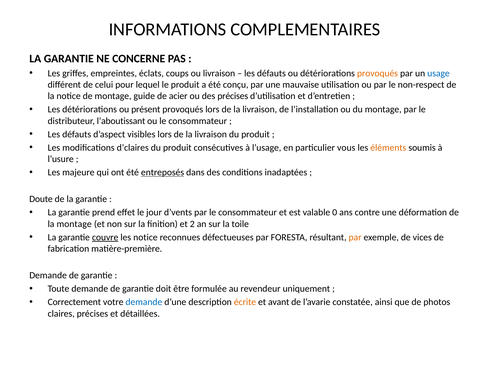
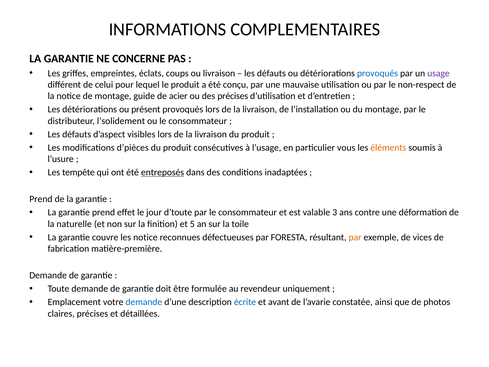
provoqués colour: orange -> blue (377, 73)
usage colour: blue -> purple (438, 73)
l’aboutissant: l’aboutissant -> l’solidement (121, 121)
d’claires: d’claires -> d’pièces (133, 148)
majeure: majeure -> tempête (78, 172)
Doute: Doute -> Prend (41, 199)
d’vents: d’vents -> d’toute (178, 212)
0: 0 -> 3 (335, 212)
la montage: montage -> naturelle (74, 224)
2: 2 -> 5 (192, 224)
couvre underline: present -> none (105, 237)
Correctement: Correctement -> Emplacement (74, 302)
écrite colour: orange -> blue (245, 302)
